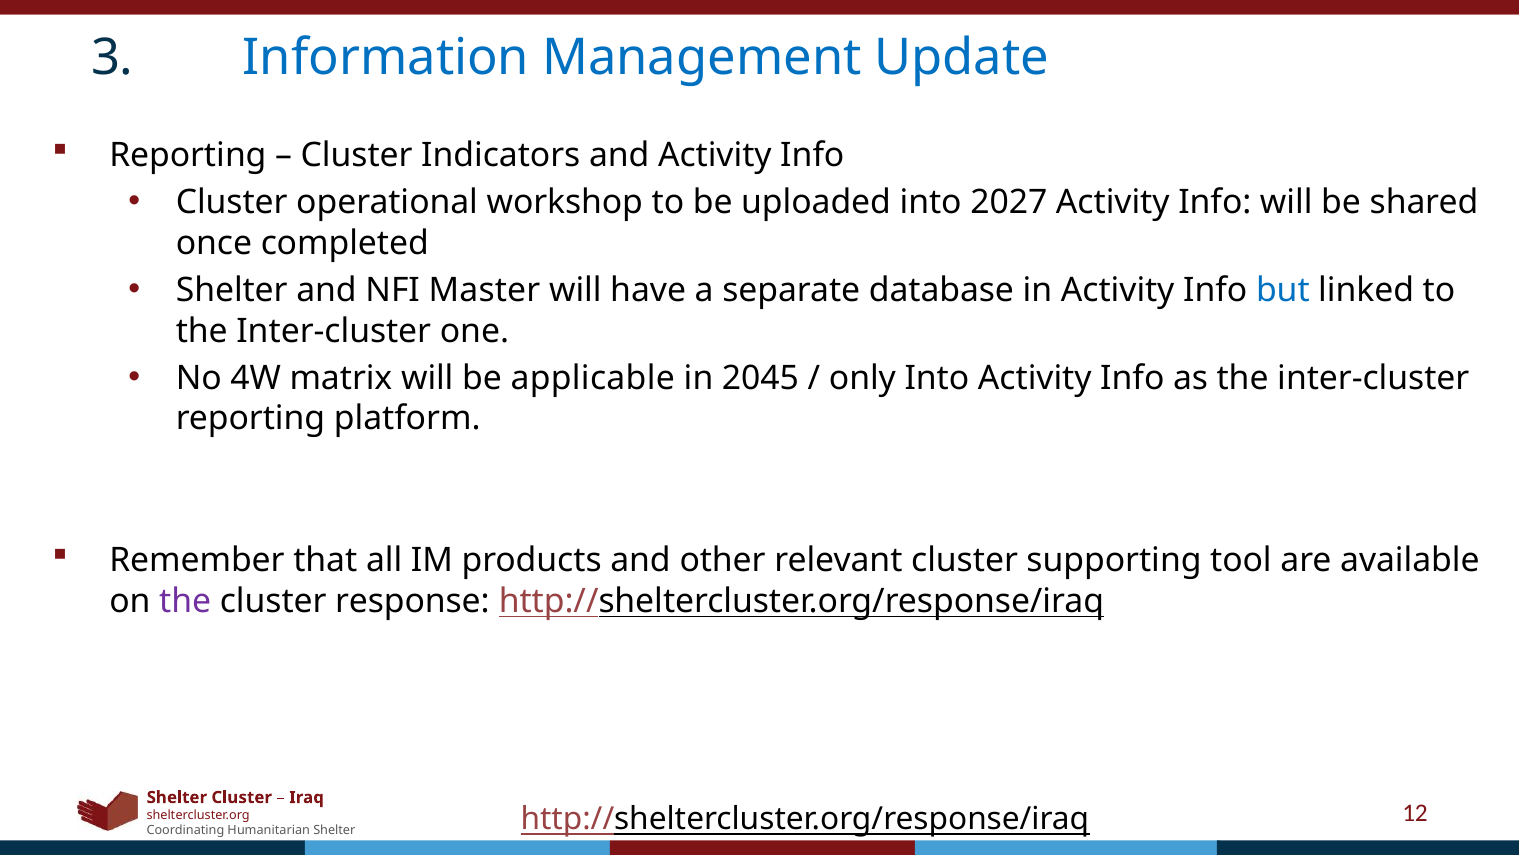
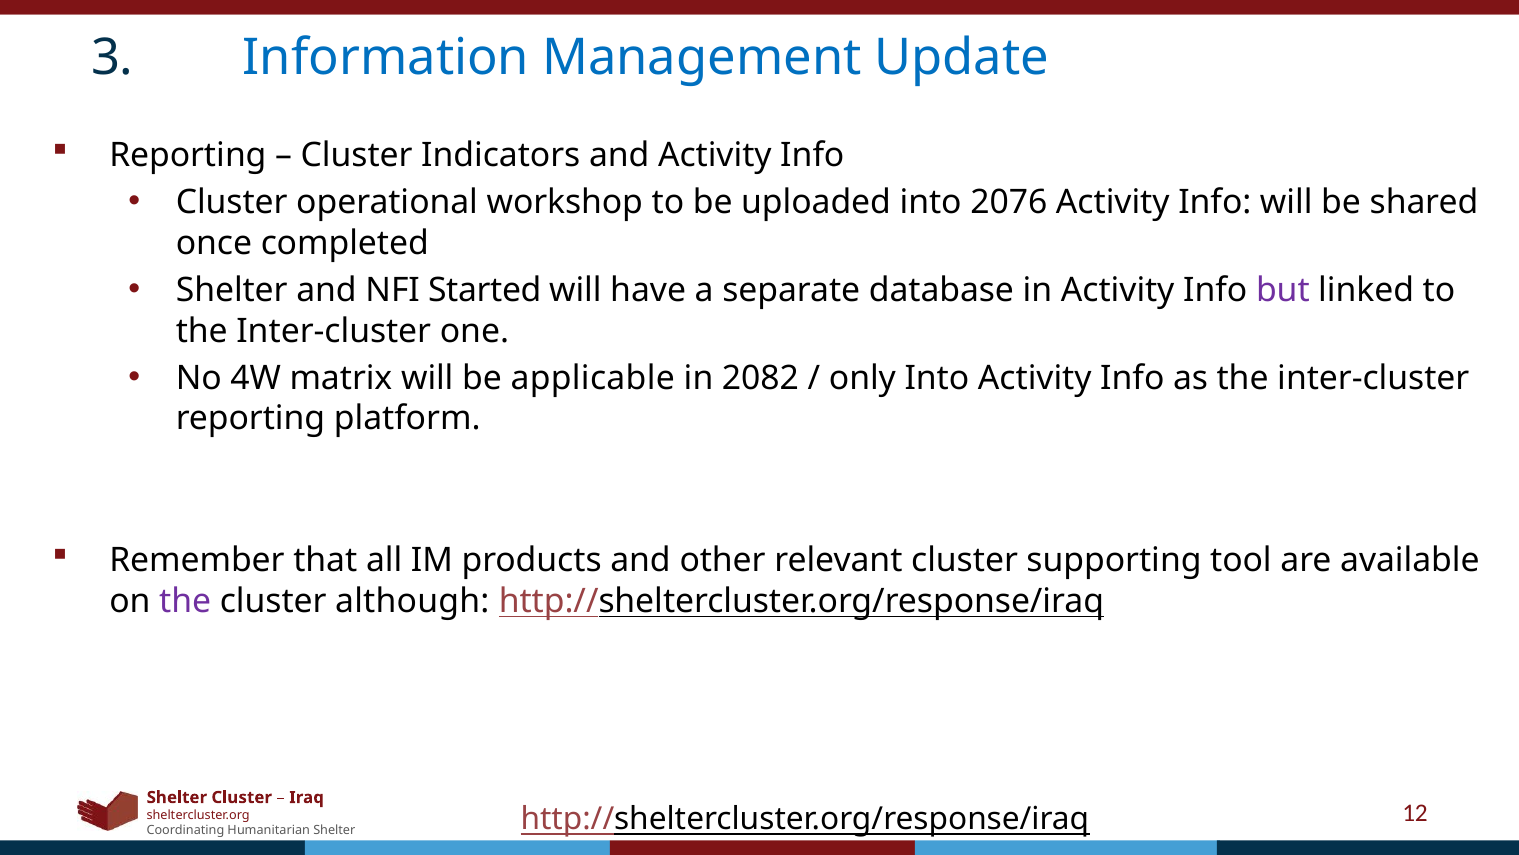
2027: 2027 -> 2076 (1009, 203)
Master: Master -> Started (485, 290)
but colour: blue -> purple (1283, 290)
2045: 2045 -> 2082 (760, 378)
response: response -> although (412, 601)
